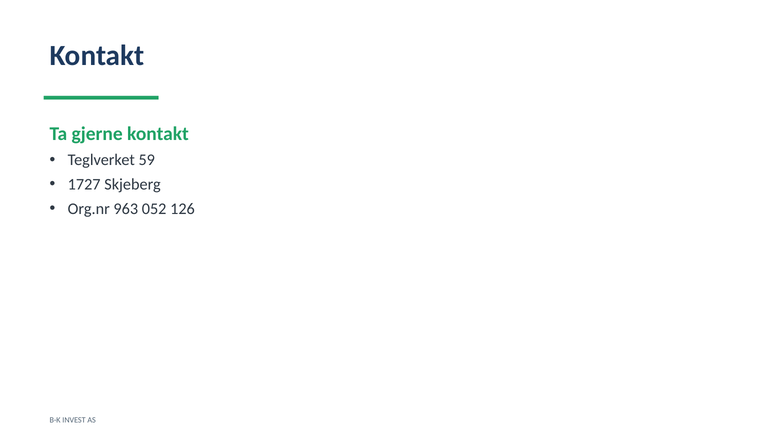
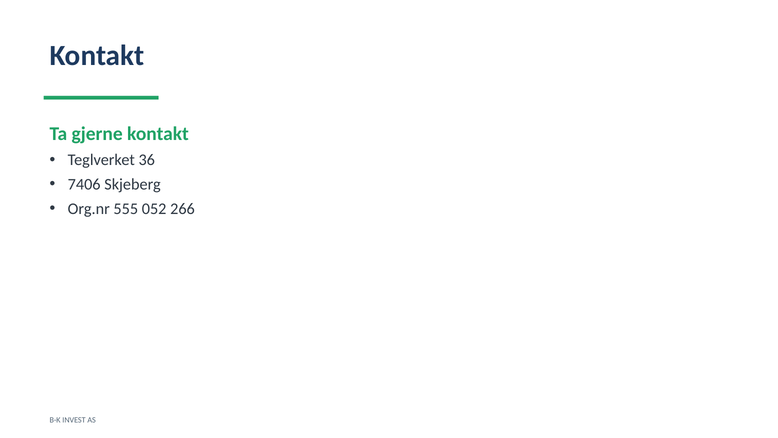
59: 59 -> 36 (147, 160)
1727: 1727 -> 7406 (84, 184)
963: 963 -> 555 (126, 209)
126: 126 -> 266 (182, 209)
